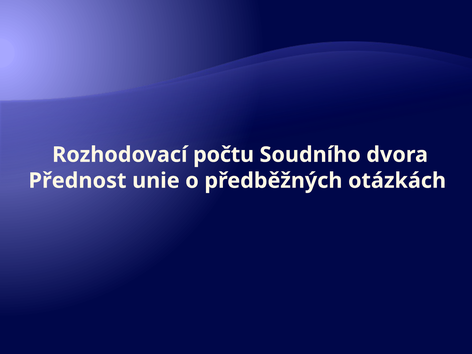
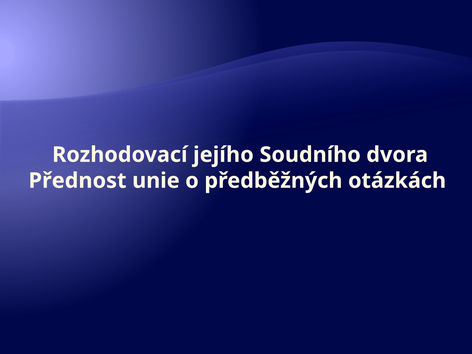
počtu: počtu -> jejího (223, 155)
